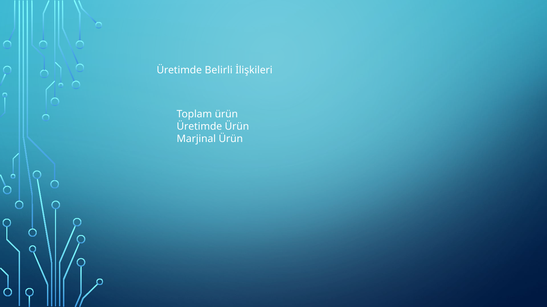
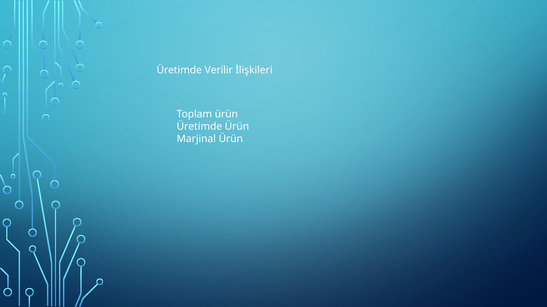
Belirli: Belirli -> Verilir (219, 70)
